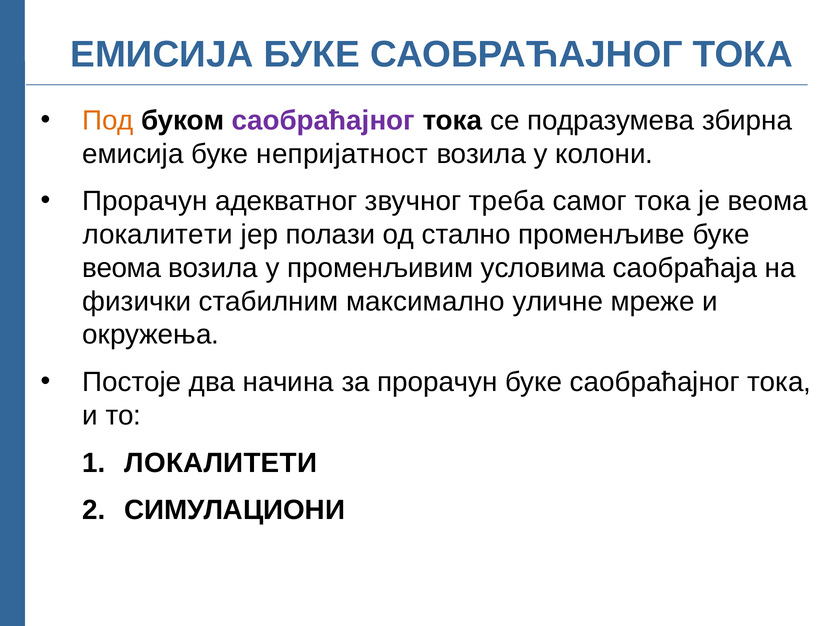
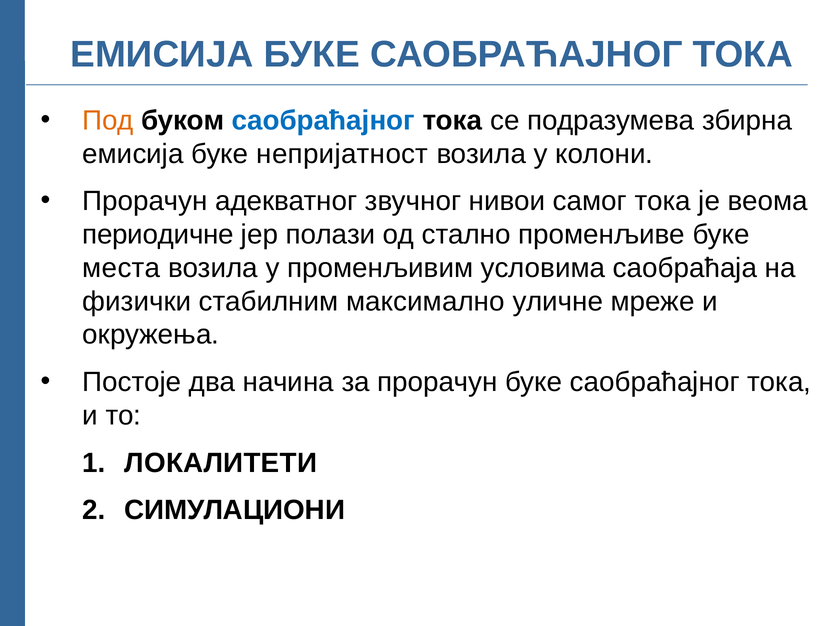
саобраћајног colour: purple -> blue (323, 120)
треба: треба -> нивои (507, 201)
локалитети: локалитети -> периодичне (158, 234)
веома: веома -> места (121, 268)
